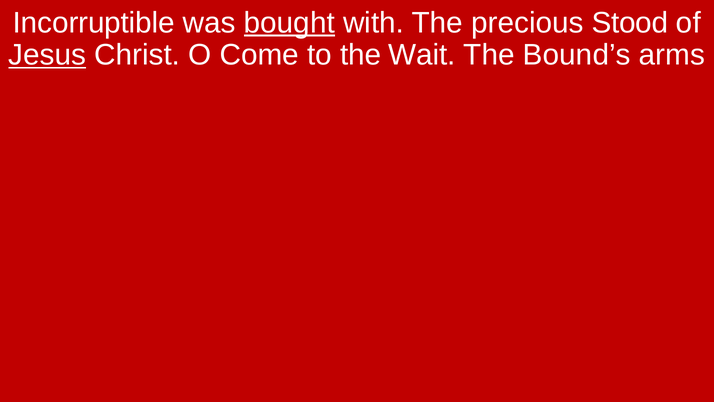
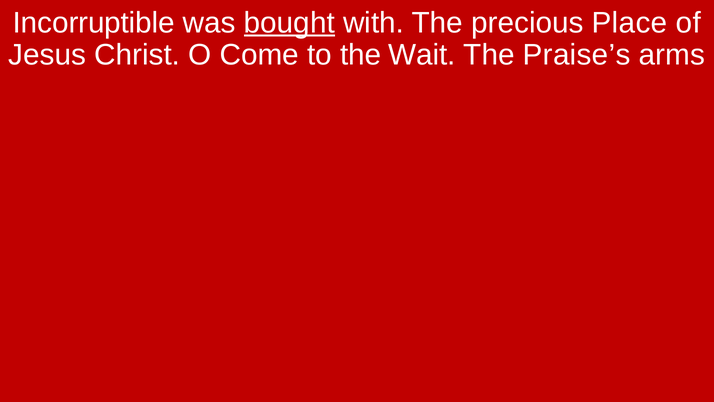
Stood: Stood -> Place (630, 23)
Jesus underline: present -> none (47, 55)
Bound’s: Bound’s -> Praise’s (577, 55)
